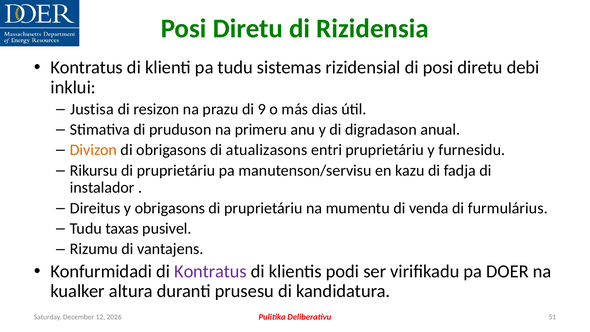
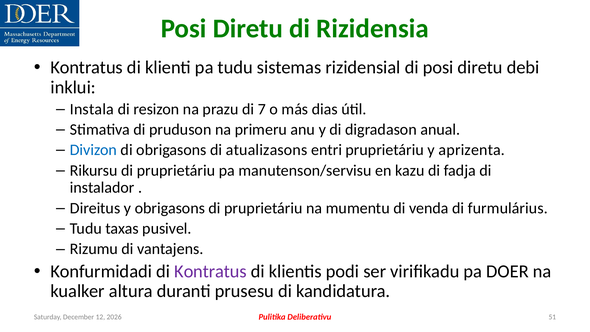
Justisa: Justisa -> Instala (92, 109)
9: 9 -> 7 (262, 109)
Divizon colour: orange -> blue (93, 150)
furnesidu: furnesidu -> aprizenta (472, 150)
